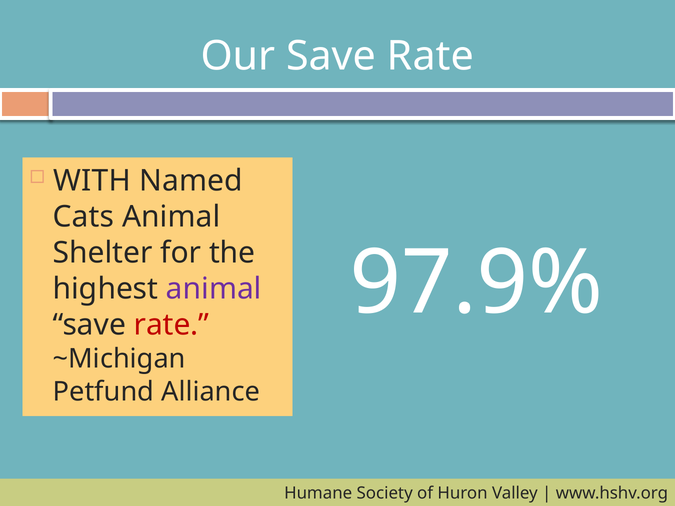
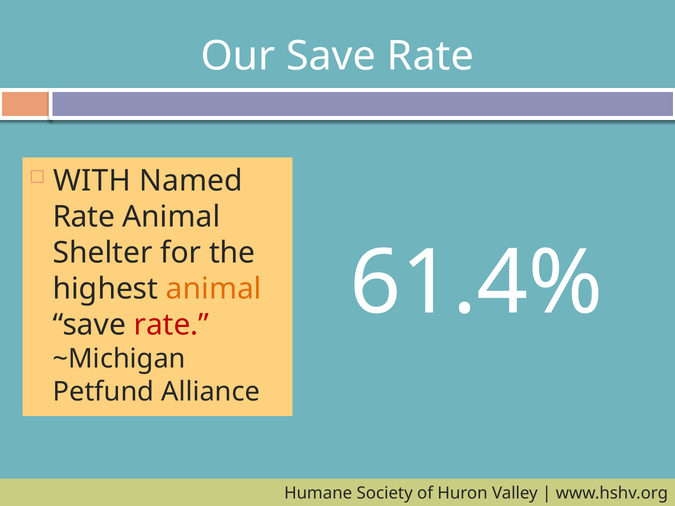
Cats: Cats -> Rate (84, 217)
97.9%: 97.9% -> 61.4% (476, 283)
animal colour: purple -> orange (214, 289)
